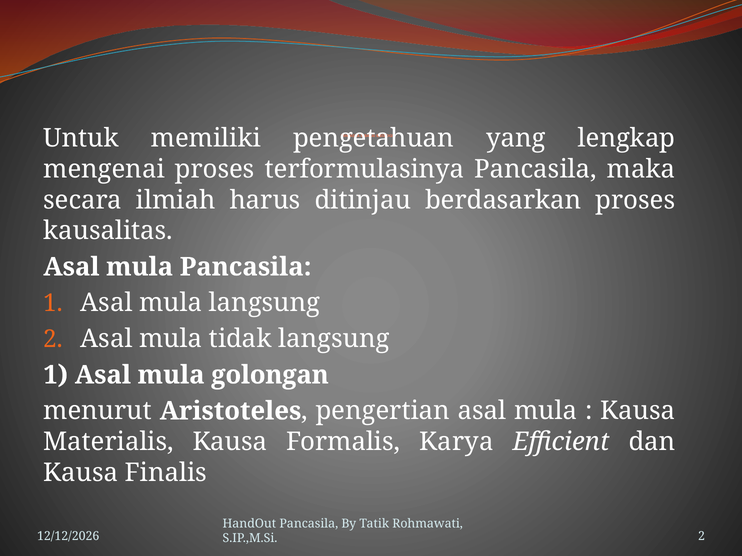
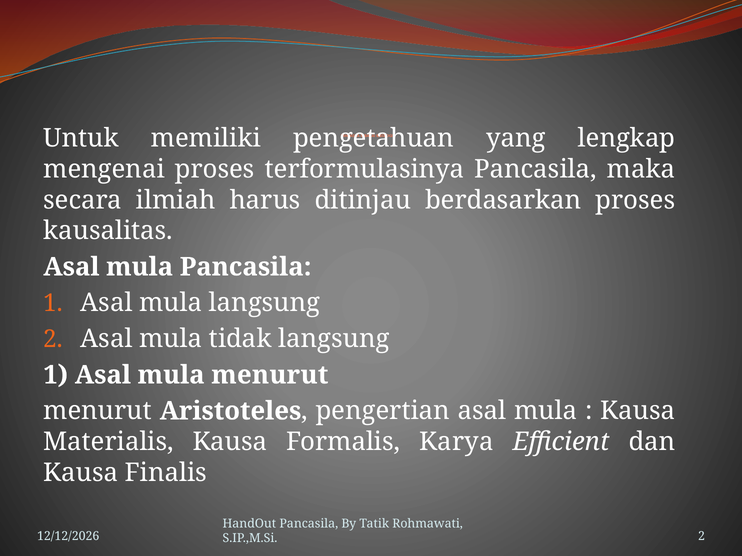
mula golongan: golongan -> menurut (270, 375)
